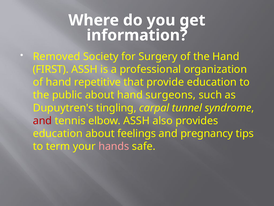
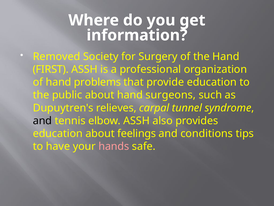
repetitive: repetitive -> problems (97, 82)
tingling: tingling -> relieves (116, 108)
and colour: red -> black (42, 120)
pregnancy: pregnancy -> conditions (207, 133)
term: term -> have (58, 146)
